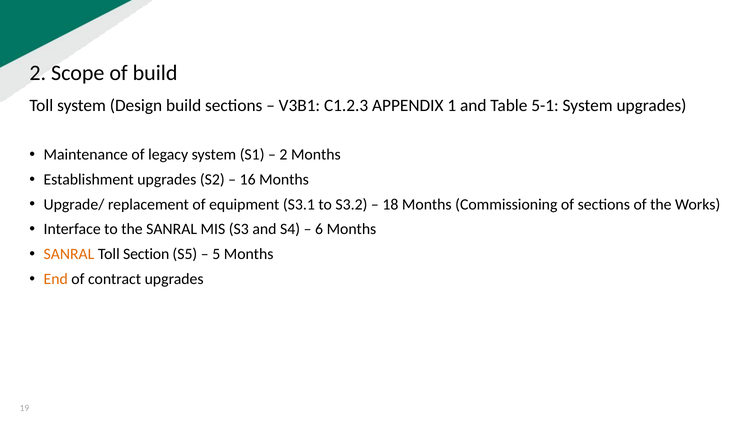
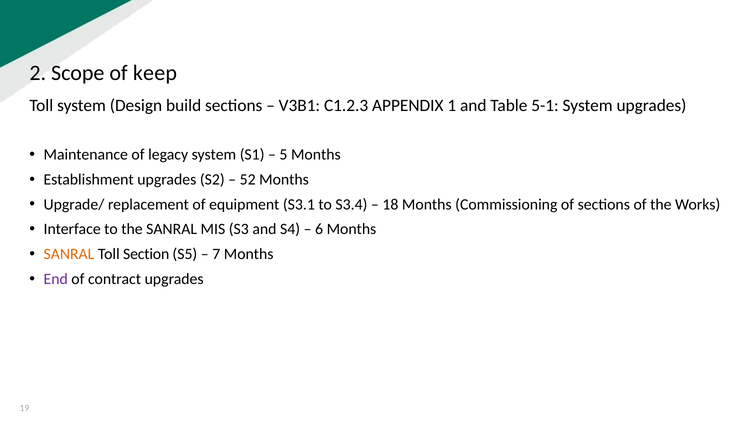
of build: build -> keep (155, 73)
2: 2 -> 5 (283, 155)
16: 16 -> 52 (248, 180)
S3.2: S3.2 -> S3.4 (351, 205)
5: 5 -> 7 (216, 254)
End colour: orange -> purple (56, 279)
